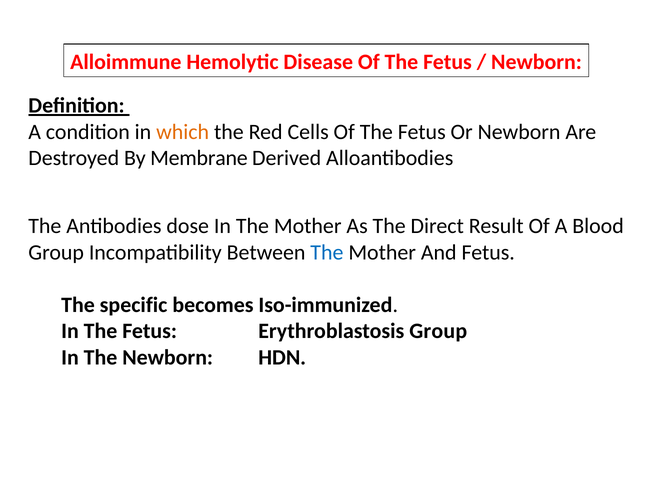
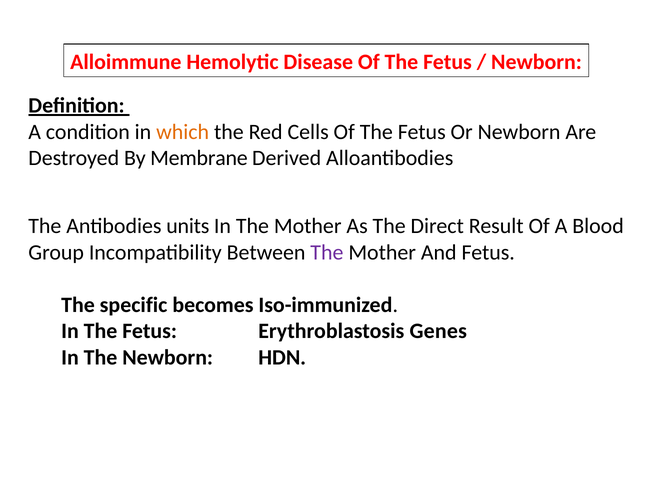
dose: dose -> units (188, 226)
The colour: blue -> purple (327, 252)
Erythroblastosis Group: Group -> Genes (438, 331)
